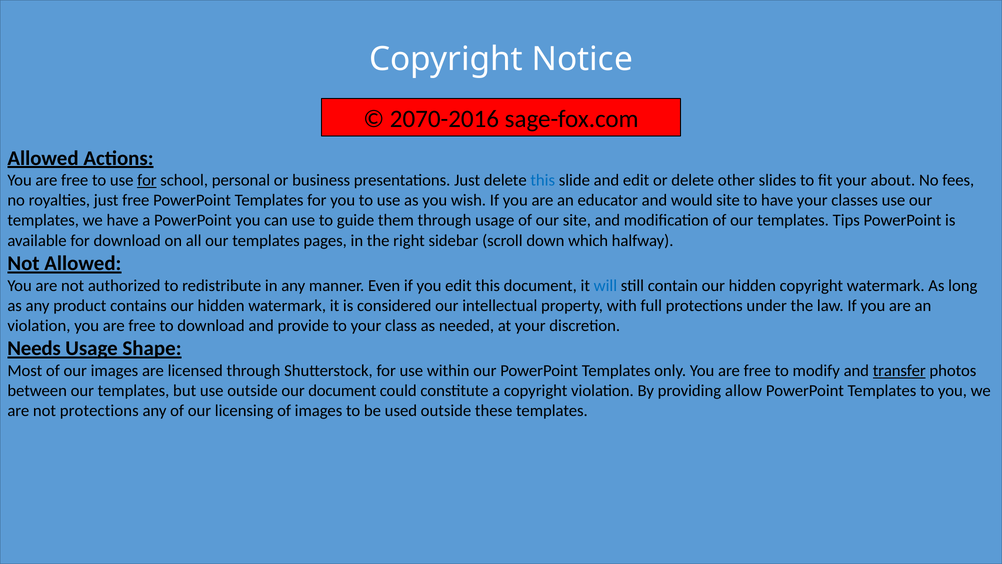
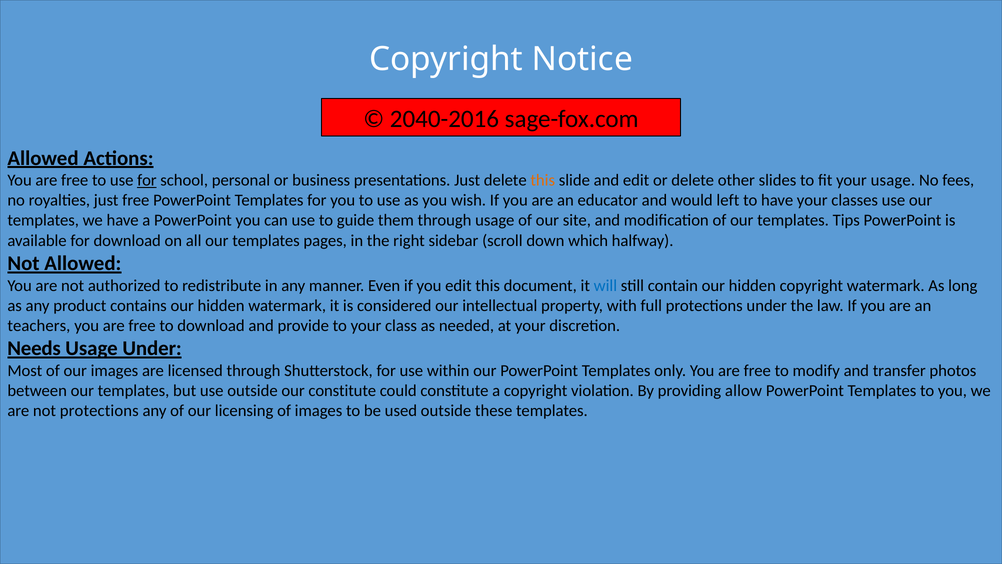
2070-2016: 2070-2016 -> 2040-2016 (444, 119)
this colour: blue -> orange (543, 180)
your about: about -> usage (893, 180)
would site: site -> left (728, 200)
violation: violation -> teachers (39, 326)
Usage Shape: Shape -> Under (152, 348)
transfer underline: present -> none (899, 371)
our document: document -> constitute (342, 391)
